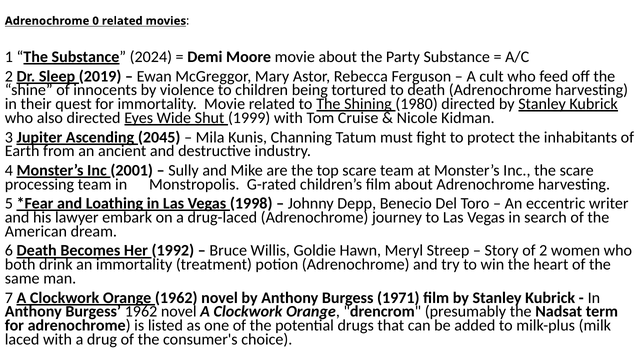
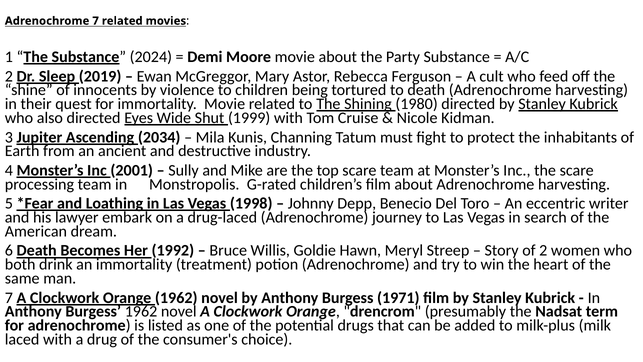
Adrenochrome 0: 0 -> 7 (96, 21)
2045: 2045 -> 2034 (159, 137)
